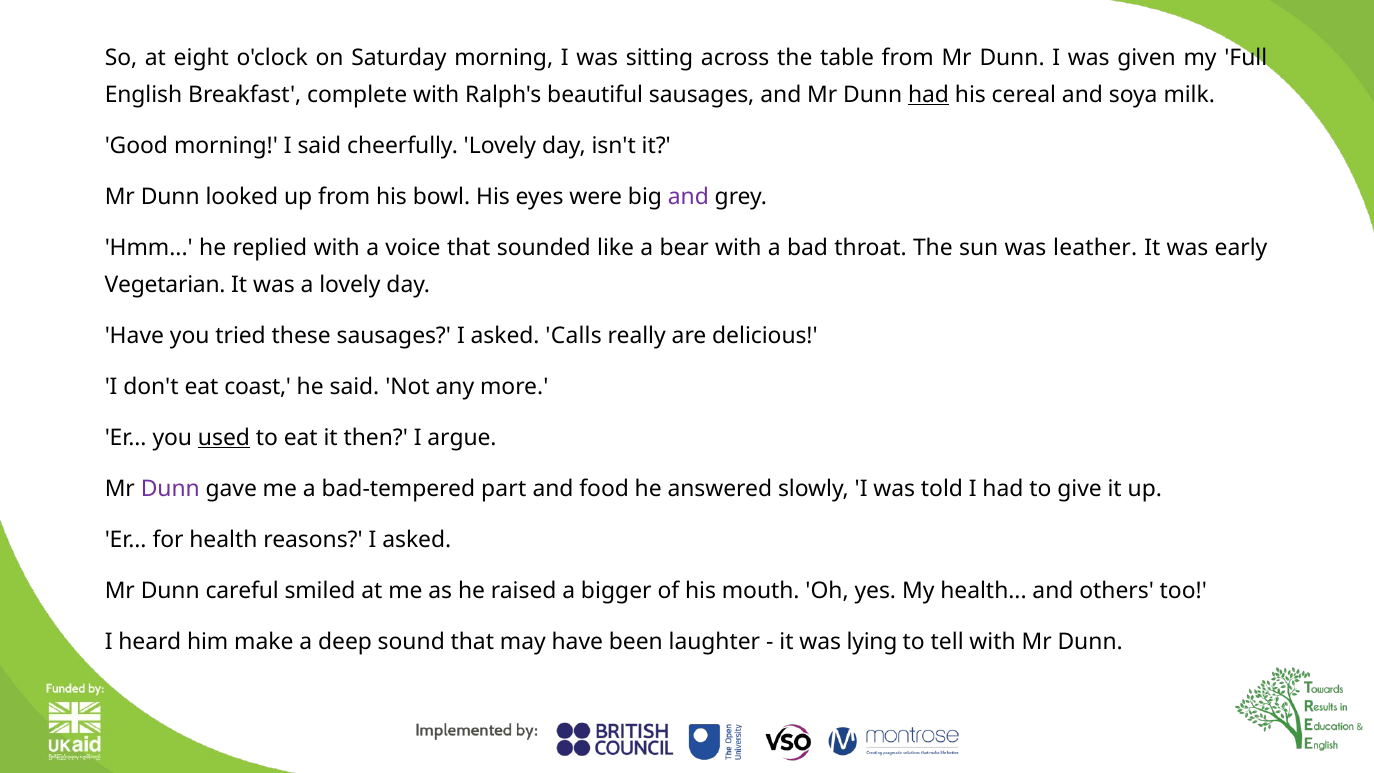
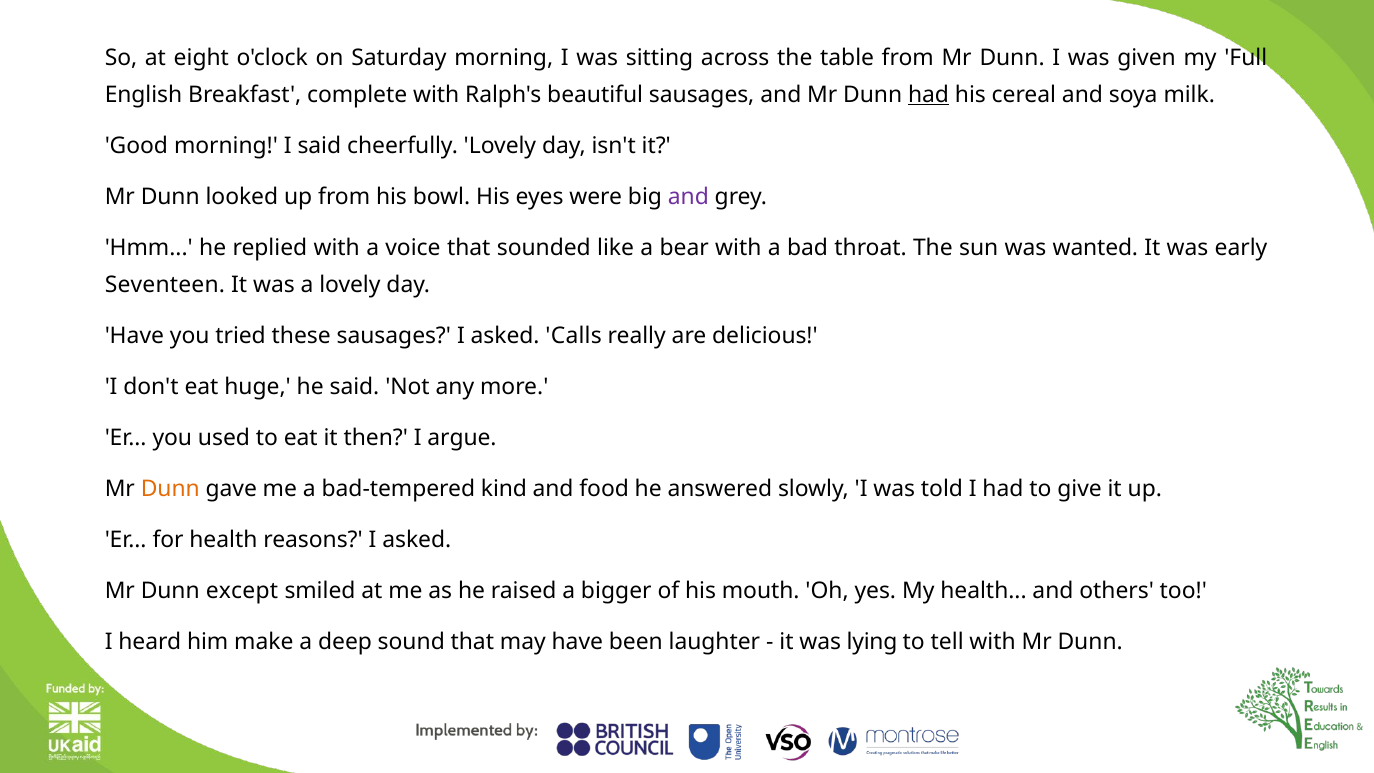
leather: leather -> wanted (1095, 248)
Vegetarian: Vegetarian -> Seventeen (165, 285)
coast: coast -> huge (258, 387)
used underline: present -> none (224, 438)
Dunn colour: purple -> orange (170, 489)
part: part -> kind (504, 489)
careful: careful -> except (242, 591)
